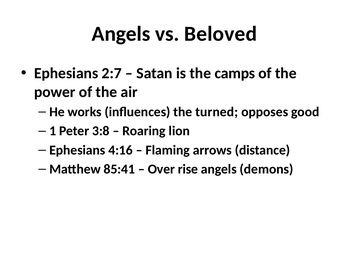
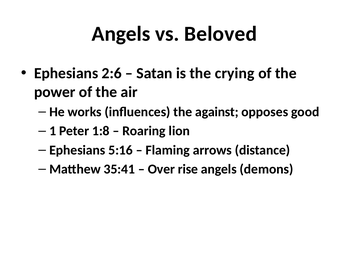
2:7: 2:7 -> 2:6 (112, 73)
camps: camps -> crying (235, 73)
turned: turned -> against (217, 112)
3:8: 3:8 -> 1:8 (101, 131)
4:16: 4:16 -> 5:16 (121, 150)
85:41: 85:41 -> 35:41 (119, 169)
